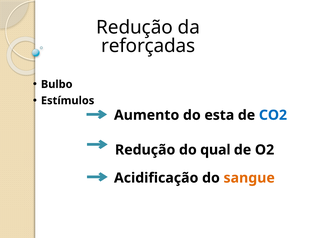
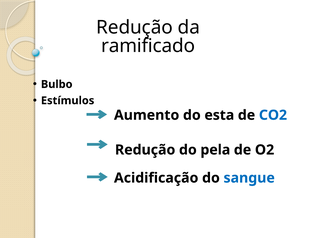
reforçadas: reforçadas -> ramificado (148, 46)
qual: qual -> pela (215, 150)
sangue colour: orange -> blue (249, 178)
